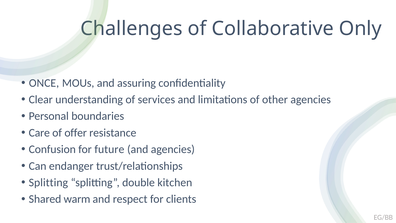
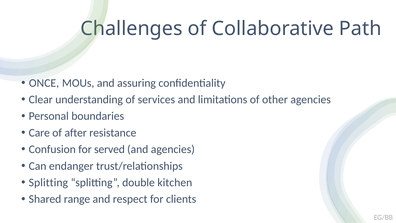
Only: Only -> Path (360, 28)
offer: offer -> after (76, 133)
future: future -> served (109, 149)
warm: warm -> range (77, 199)
